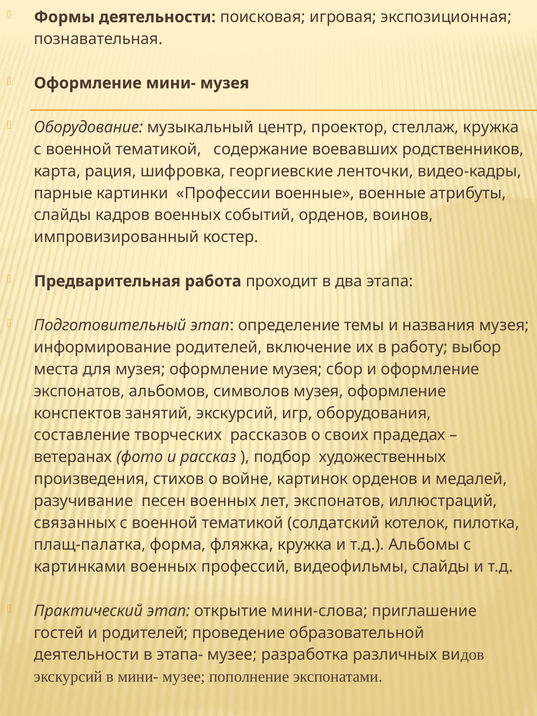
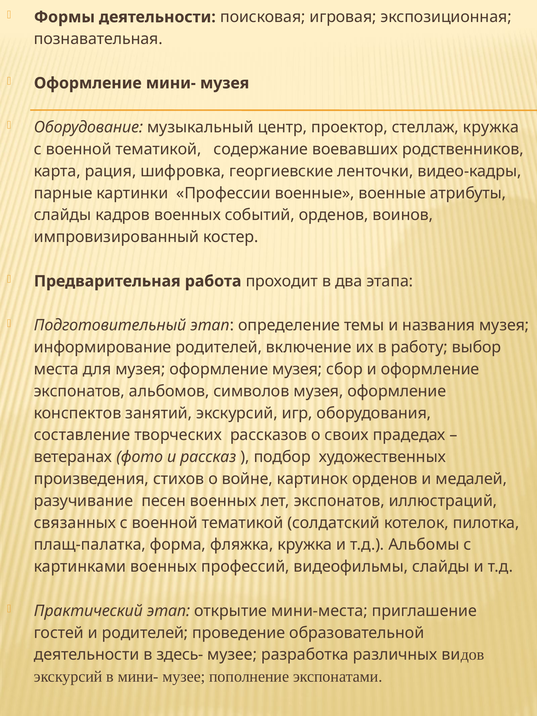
мини-слова: мини-слова -> мини-места (319, 611)
этапа-: этапа- -> здесь- (180, 655)
